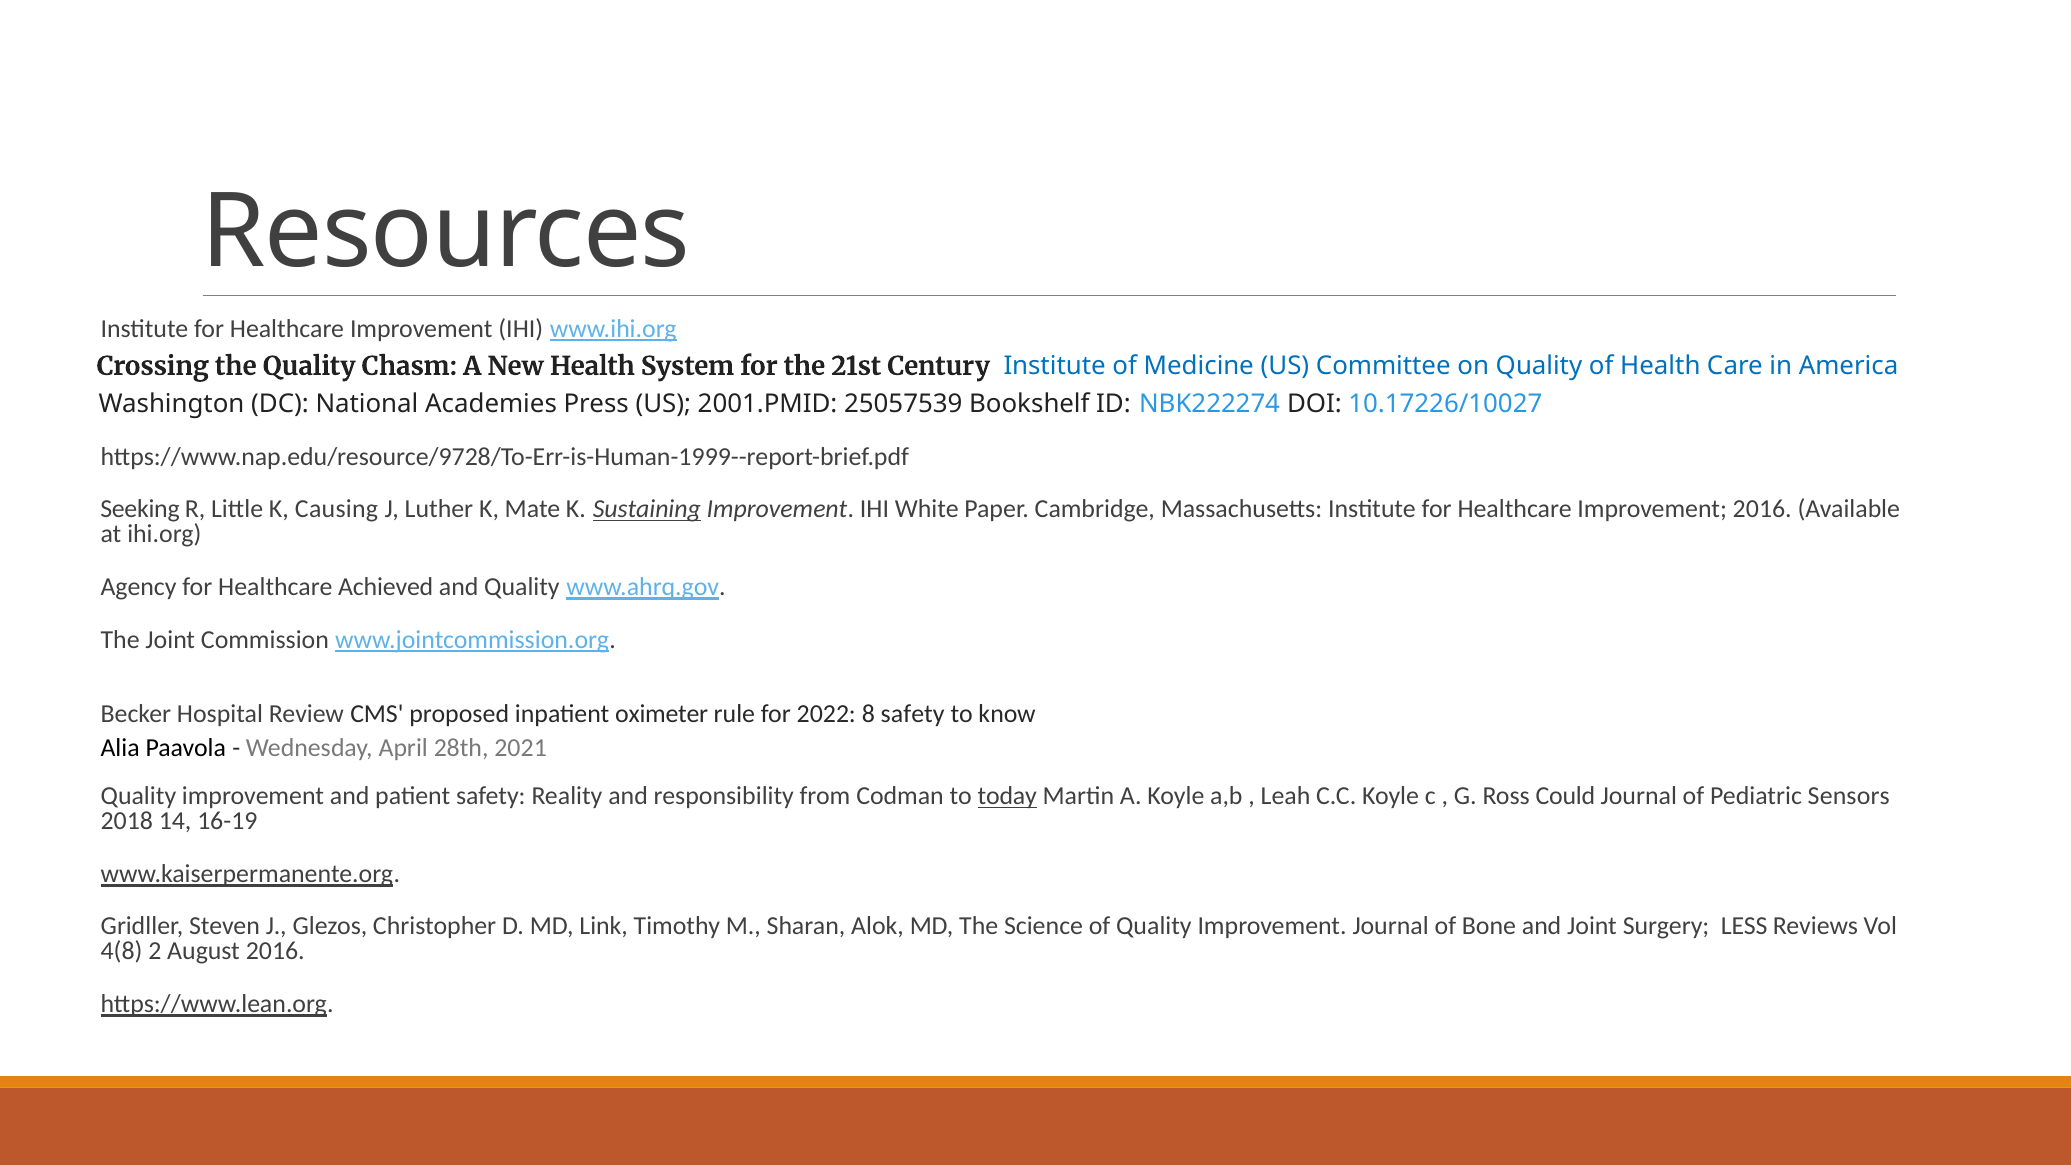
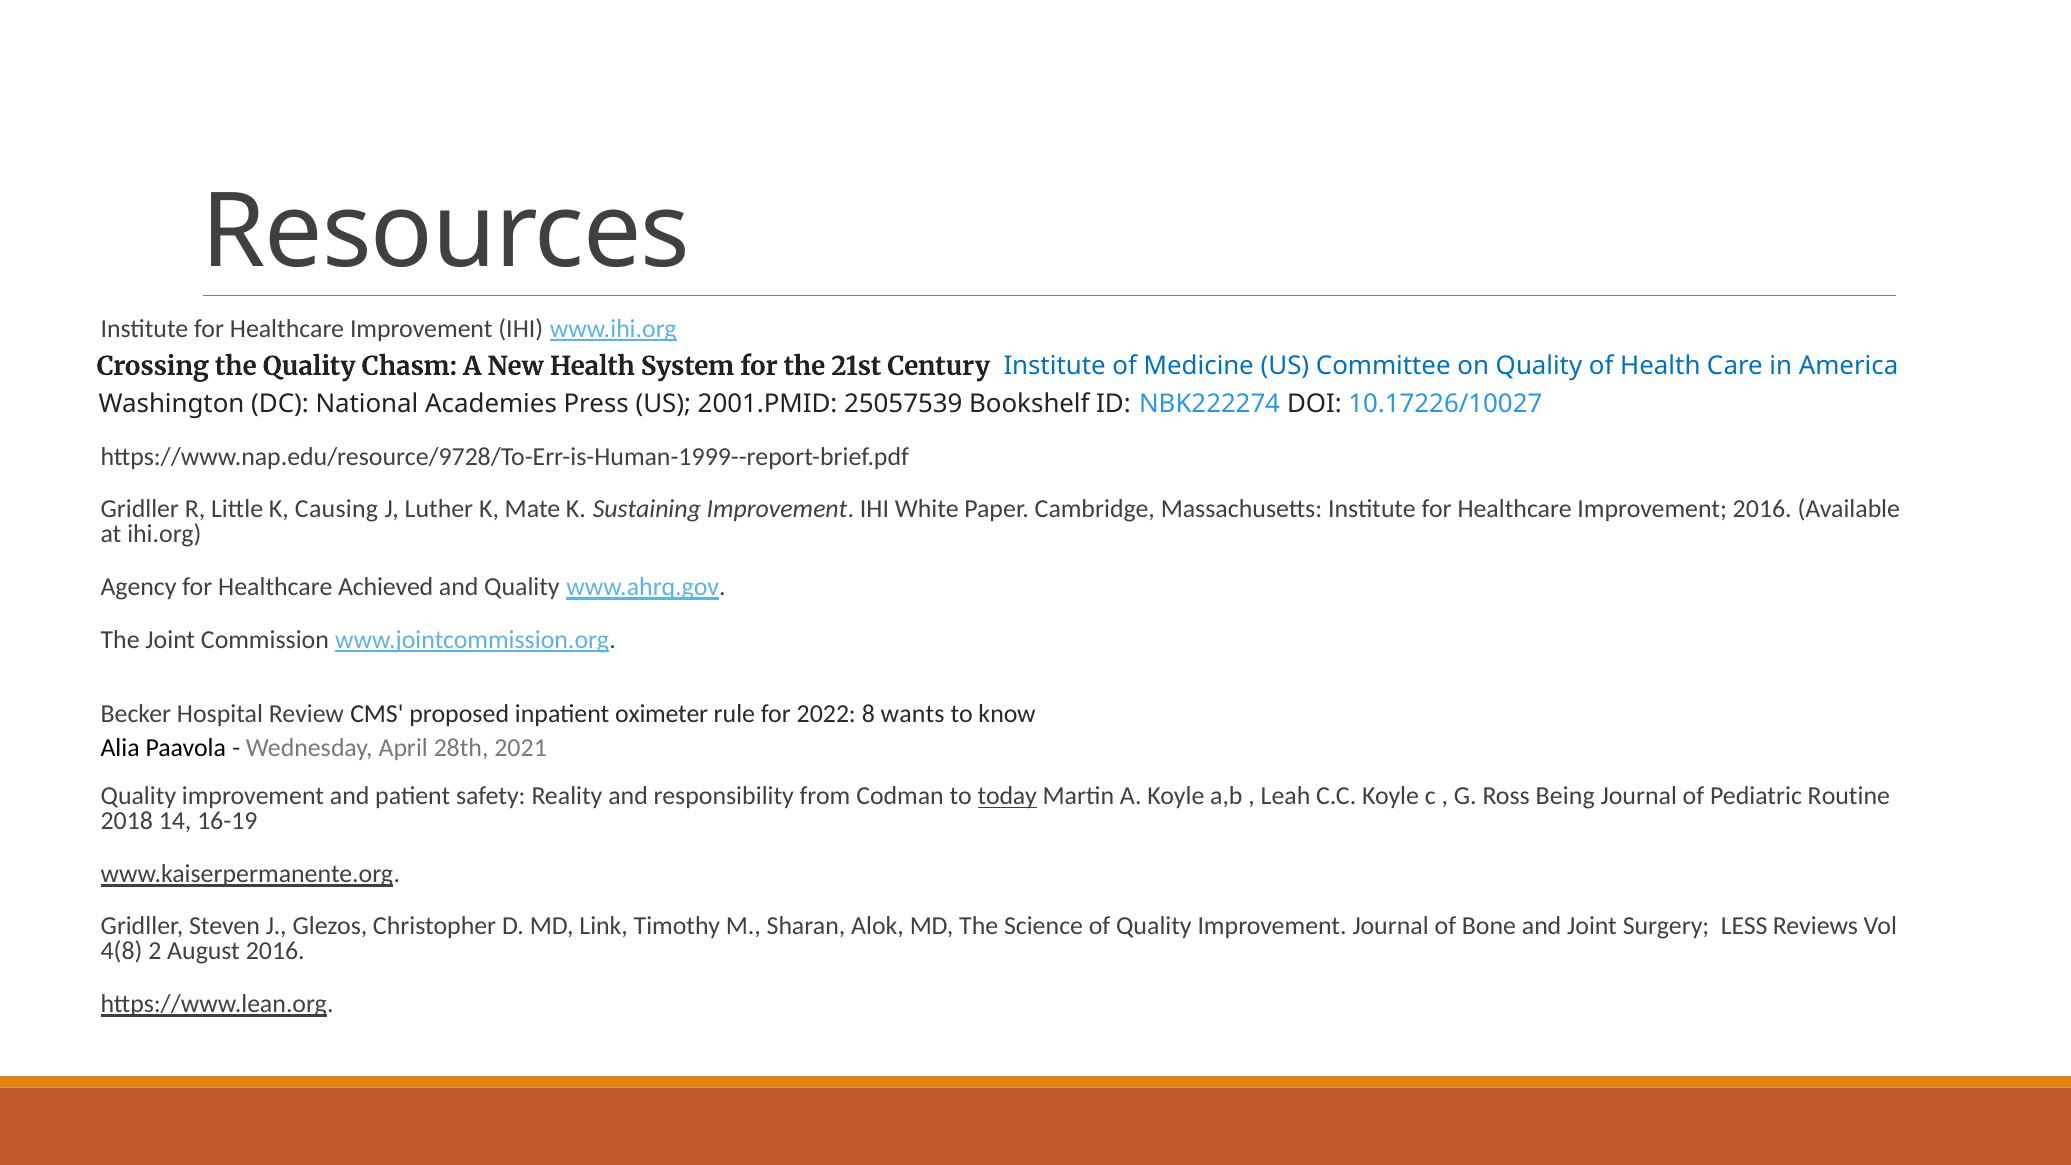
Seeking: Seeking -> Gridller (140, 509)
Sustaining underline: present -> none (647, 509)
8 safety: safety -> wants (913, 714)
Could: Could -> Being (1565, 796)
Sensors: Sensors -> Routine (1849, 796)
